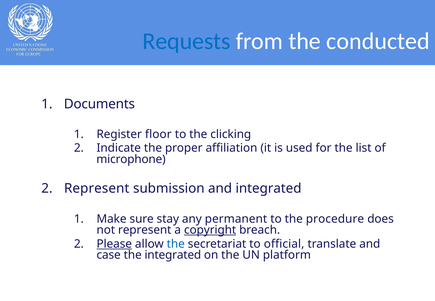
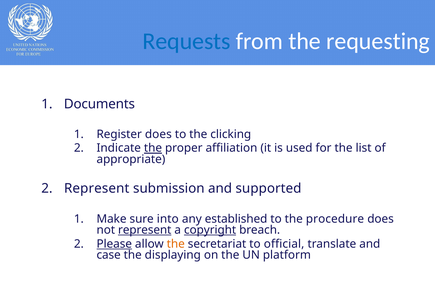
conducted: conducted -> requesting (378, 41)
Register floor: floor -> does (158, 134)
the underline: none -> present (153, 148)
microphone: microphone -> appropriate (131, 159)
and integrated: integrated -> supported (268, 189)
stay: stay -> into (168, 219)
permanent: permanent -> established (236, 219)
represent underline: none -> present (145, 230)
the colour: blue -> orange (176, 244)
the integrated: integrated -> displaying (173, 255)
